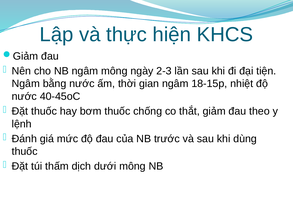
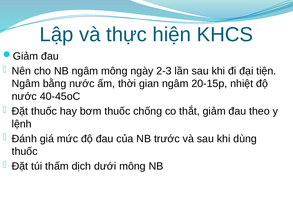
18-15p: 18-15p -> 20-15p (209, 84)
